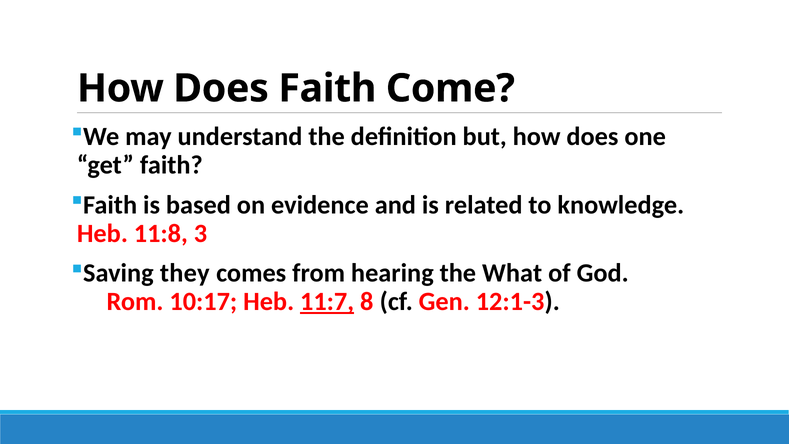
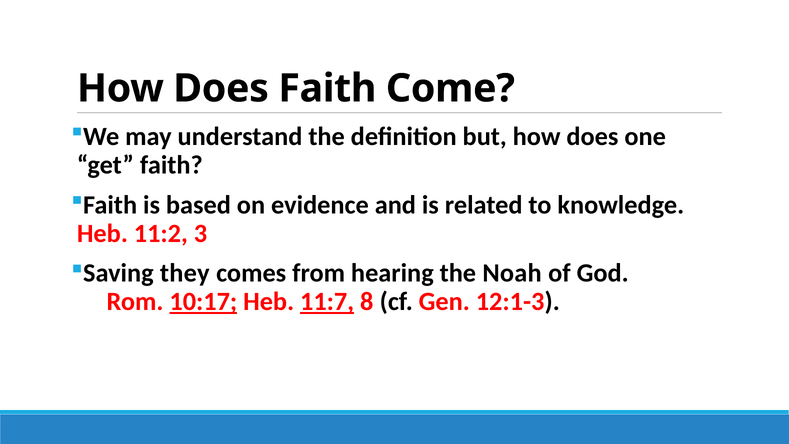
11:8: 11:8 -> 11:2 (161, 233)
What: What -> Noah (512, 273)
10:17 underline: none -> present (203, 302)
